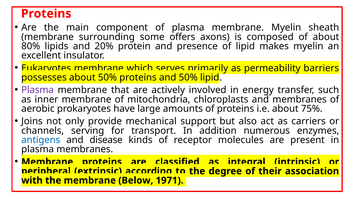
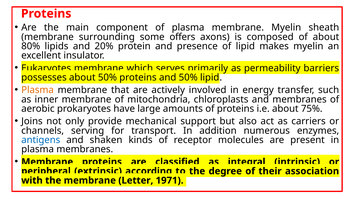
Plasma colour: purple -> orange (38, 90)
disease: disease -> shaken (106, 140)
Below: Below -> Letter (136, 180)
